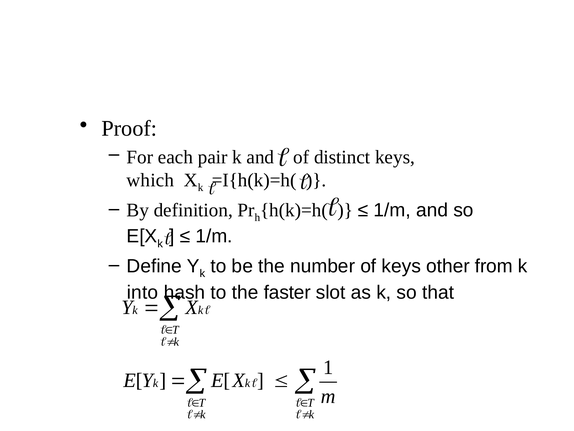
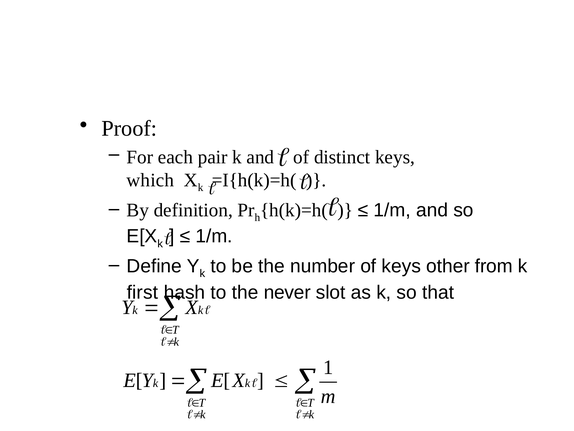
into: into -> first (142, 292)
faster: faster -> never (287, 292)
